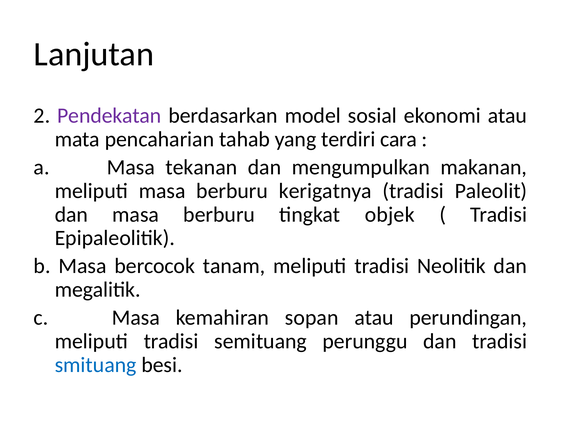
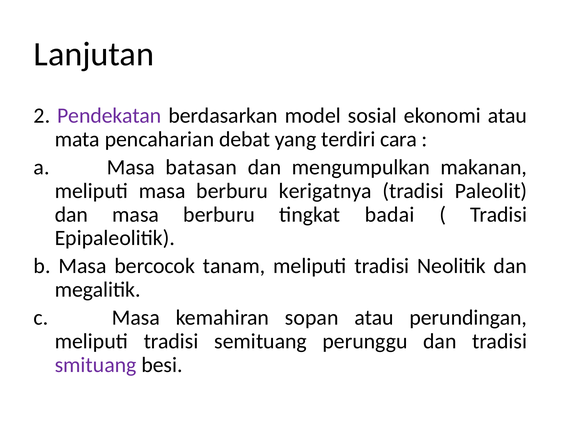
tahab: tahab -> debat (245, 139)
tekanan: tekanan -> batasan (201, 167)
objek: objek -> badai (390, 214)
smituang colour: blue -> purple (96, 365)
